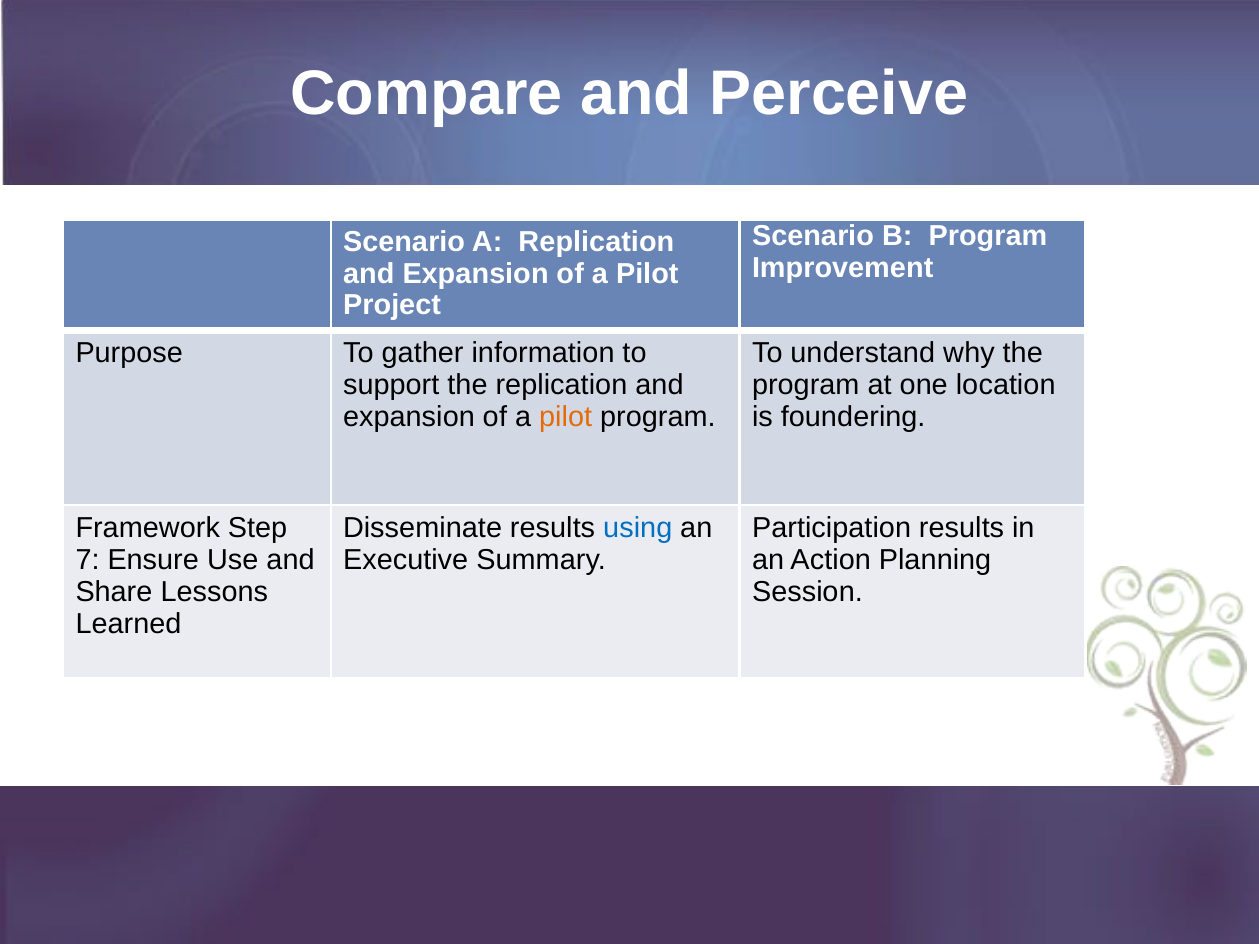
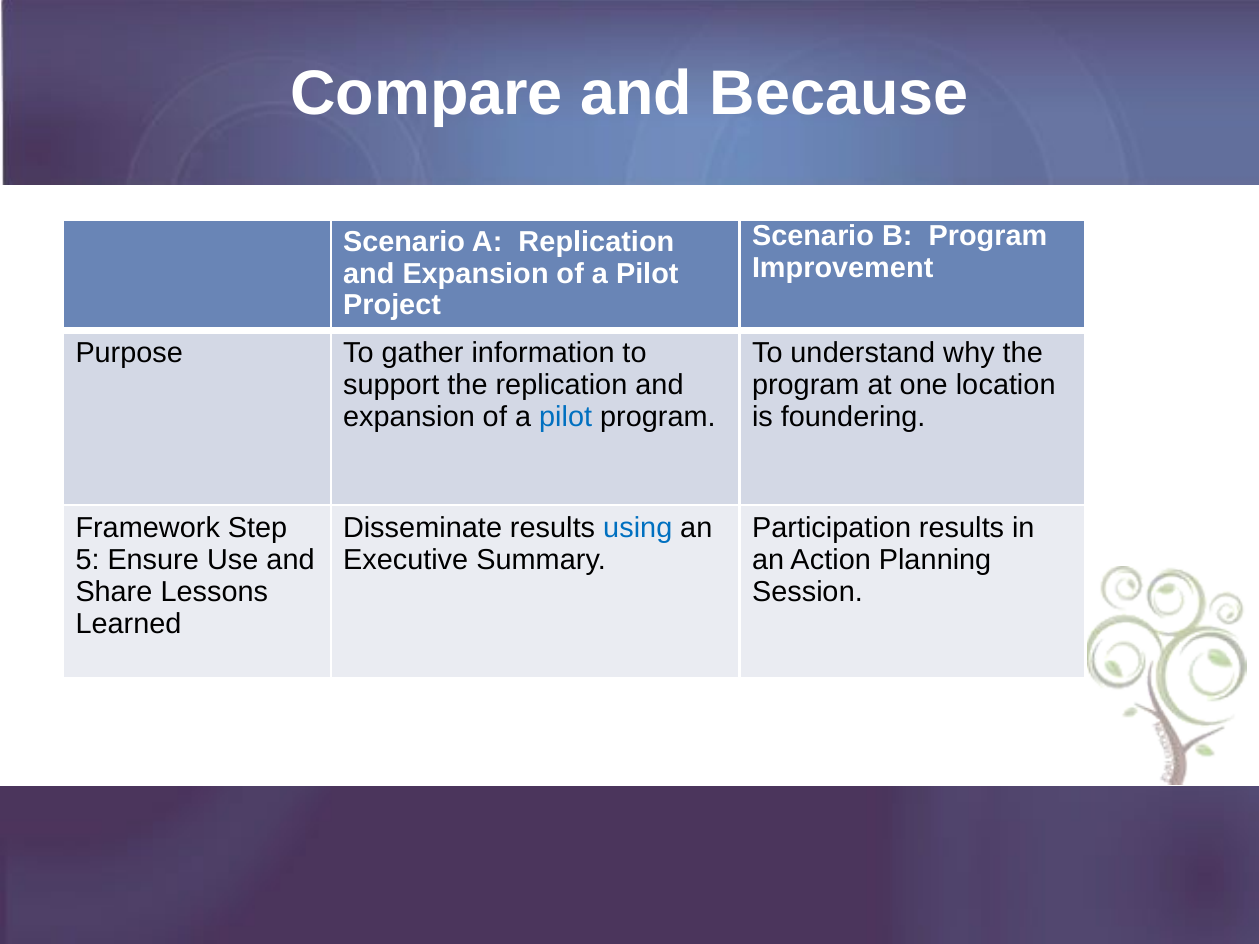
Perceive: Perceive -> Because (839, 94)
pilot colour: orange -> blue (566, 417)
7: 7 -> 5 (88, 560)
